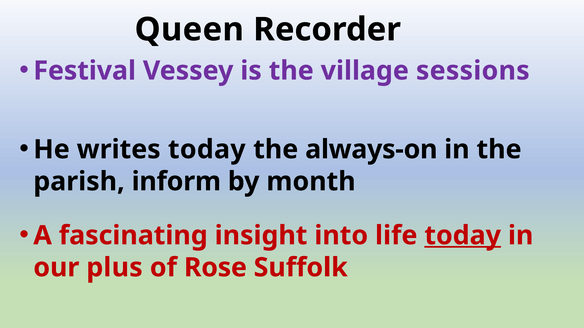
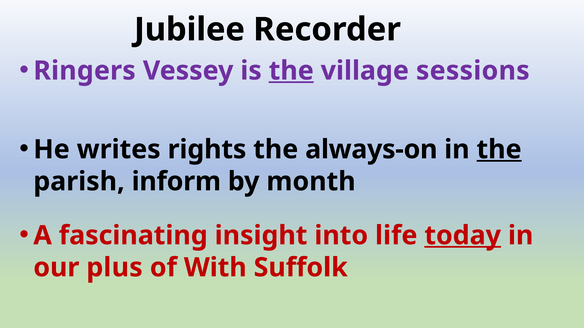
Queen: Queen -> Jubilee (189, 30)
Festival: Festival -> Ringers (85, 71)
the underline: none -> present (291, 71)
writes today: today -> rights (207, 150)
the underline: none -> present (499, 150)
Rose: Rose -> With (215, 268)
